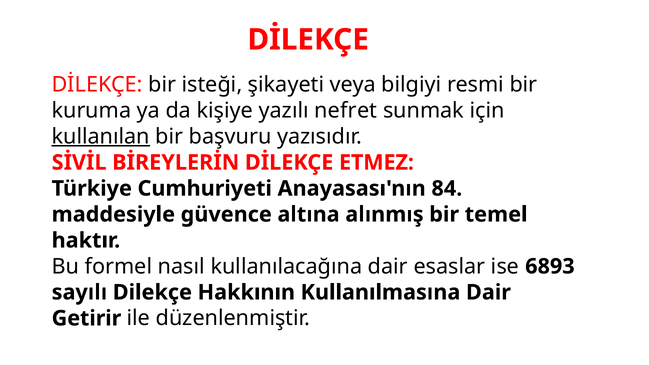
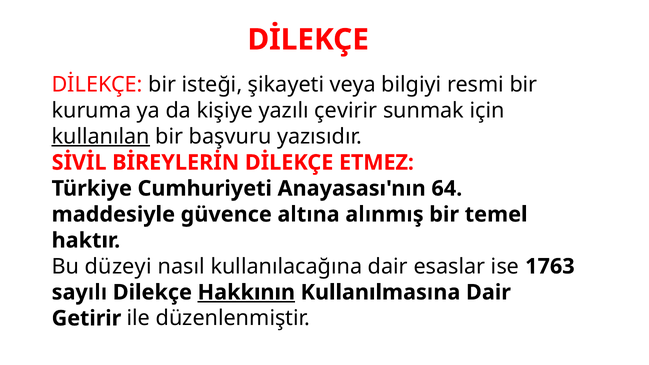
nefret: nefret -> çevirir (346, 111)
84: 84 -> 64 (447, 189)
formel: formel -> düzeyi (118, 266)
6893: 6893 -> 1763 (550, 266)
Hakkının underline: none -> present (246, 292)
